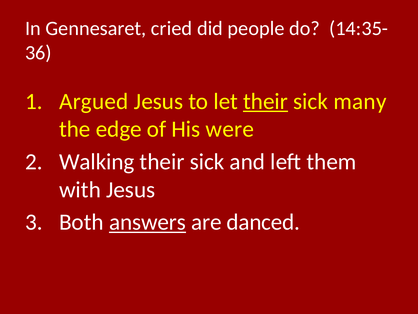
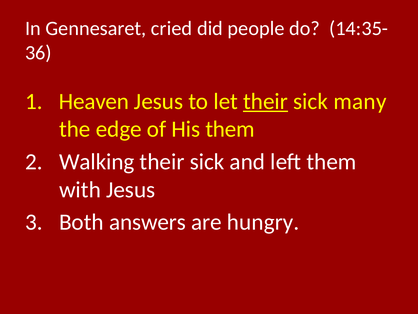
Argued: Argued -> Heaven (94, 101)
His were: were -> them (230, 129)
answers underline: present -> none (148, 222)
danced: danced -> hungry (263, 222)
